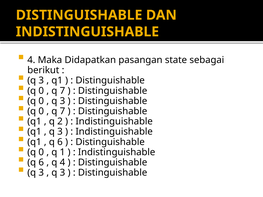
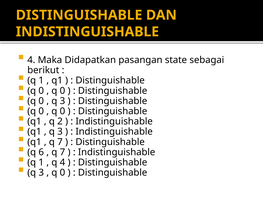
3: 3 -> 1 (41, 81)
7: 7 -> 0 (62, 91)
7: 7 -> 0 (62, 111)
6: 6 -> 7 (60, 142)
0: 0 -> 6 (41, 152)
1: 1 -> 7 (62, 152)
6: 6 -> 1 (41, 163)
3: 3 -> 0 (62, 173)
